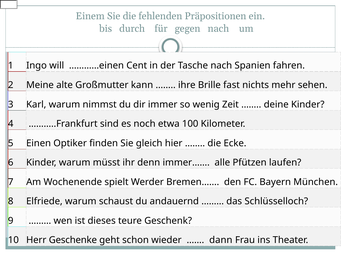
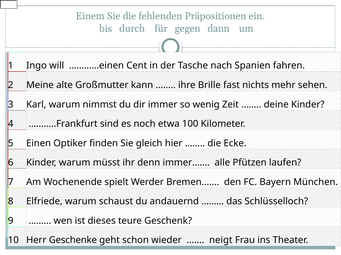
gegen nach: nach -> dann (219, 29)
dann: dann -> neigt (221, 241)
